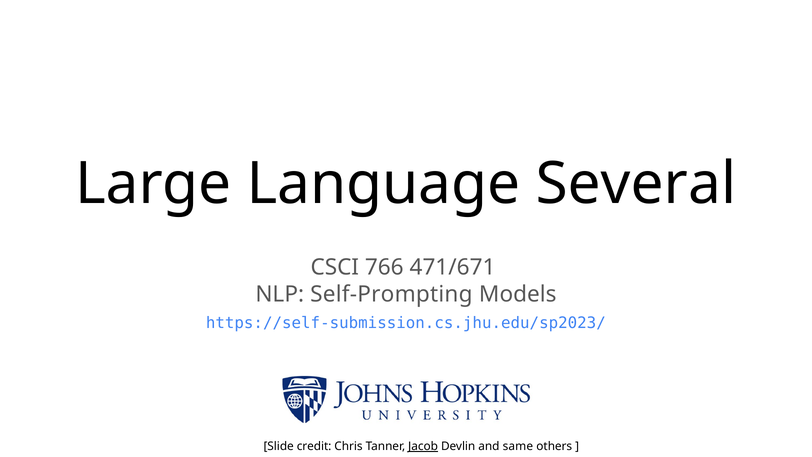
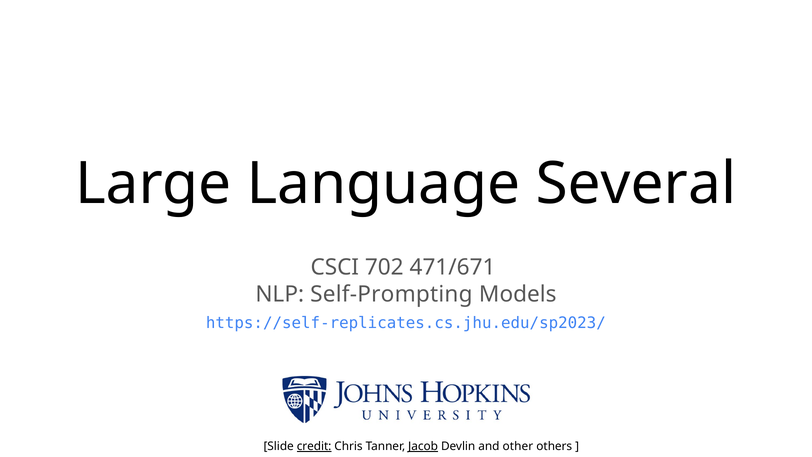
766: 766 -> 702 (384, 267)
https://self-submission.cs.jhu.edu/sp2023/: https://self-submission.cs.jhu.edu/sp2023/ -> https://self-replicates.cs.jhu.edu/sp2023/ (406, 323)
credit underline: none -> present (314, 446)
same: same -> other (518, 446)
